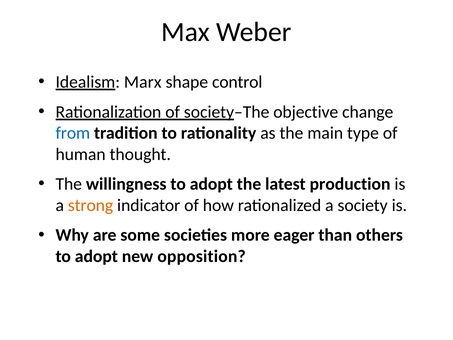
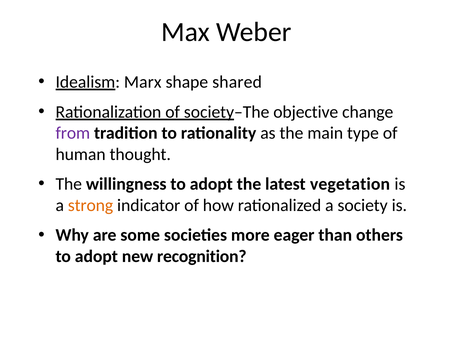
control: control -> shared (237, 82)
from colour: blue -> purple (73, 133)
production: production -> vegetation (350, 184)
opposition: opposition -> recognition (202, 256)
